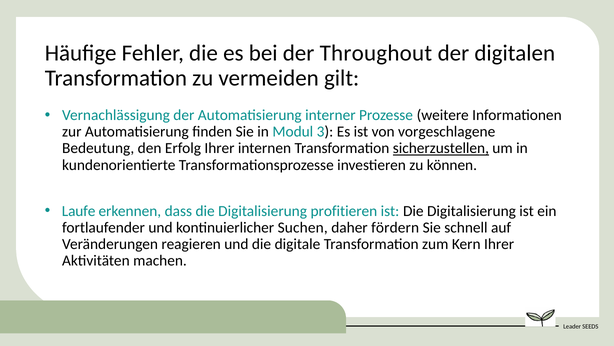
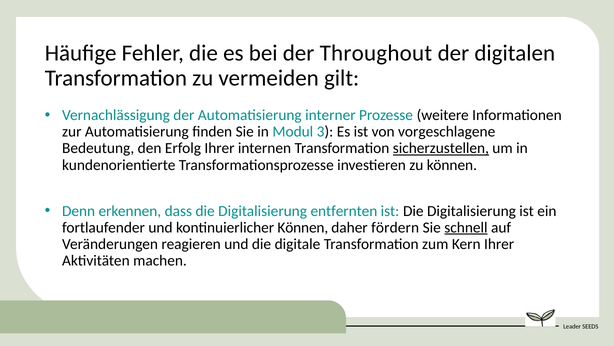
Laufe: Laufe -> Denn (79, 211)
profitieren: profitieren -> entfernten (344, 211)
kontinuierlicher Suchen: Suchen -> Können (303, 227)
schnell underline: none -> present (466, 227)
